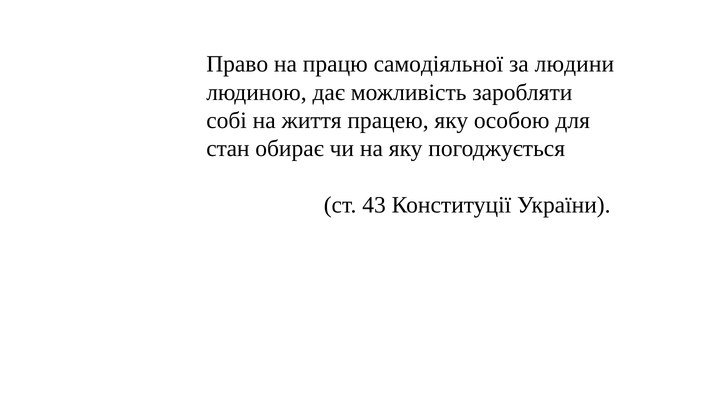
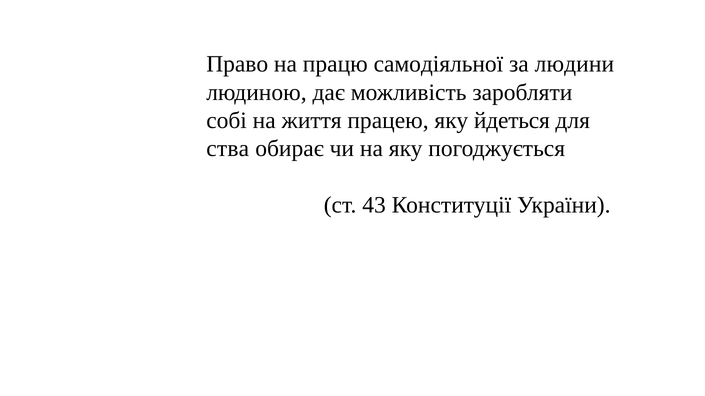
особою: особою -> йдеться (512, 121)
стан: стан -> ства (228, 149)
